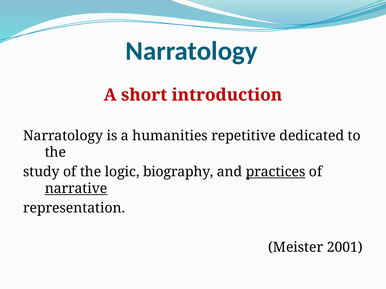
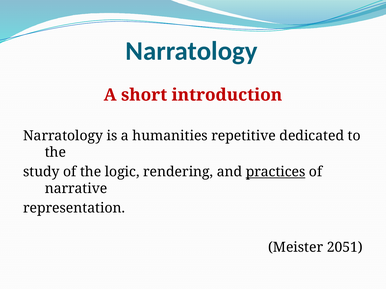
biography: biography -> rendering (178, 172)
narrative underline: present -> none (76, 189)
2001: 2001 -> 2051 (345, 248)
